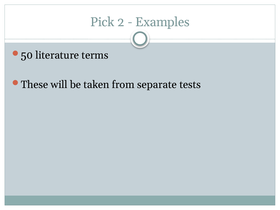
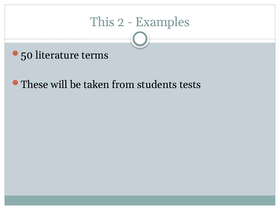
Pick: Pick -> This (102, 22)
separate: separate -> students (157, 85)
